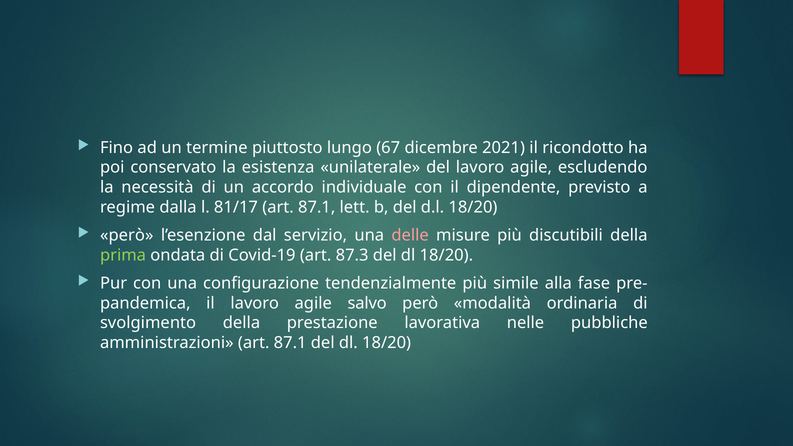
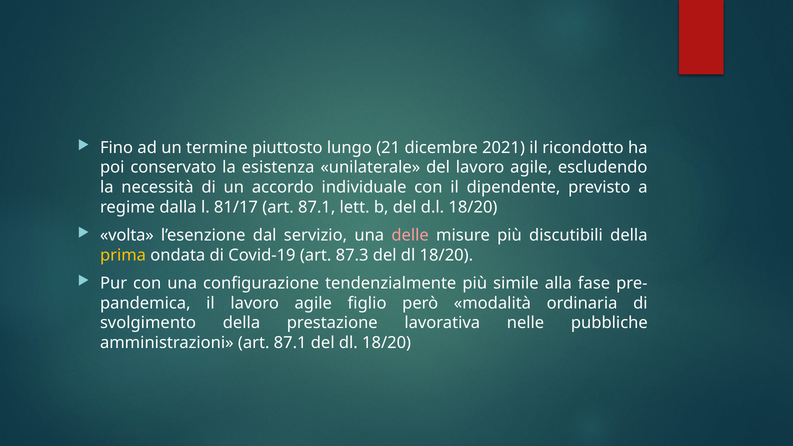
67: 67 -> 21 (388, 148)
però: però -> volta (127, 235)
prima colour: light green -> yellow (123, 255)
salvo: salvo -> figlio (367, 303)
